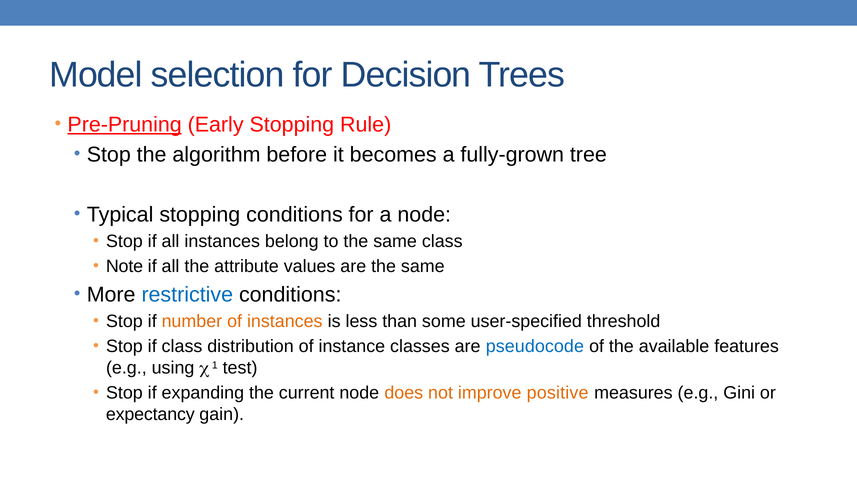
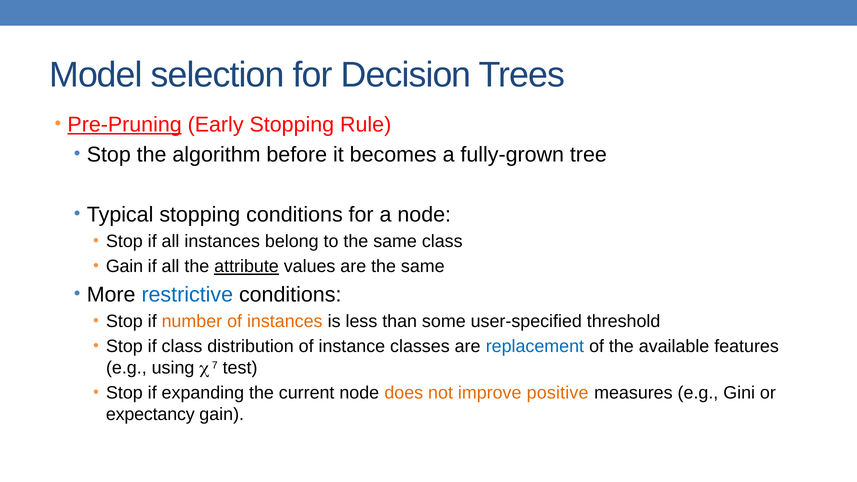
Note: Note -> Gain (124, 267)
attribute underline: none -> present (247, 267)
pseudocode: pseudocode -> replacement (535, 347)
1: 1 -> 7 (215, 365)
